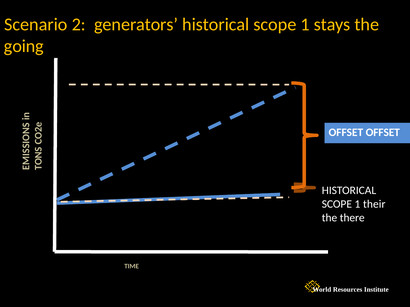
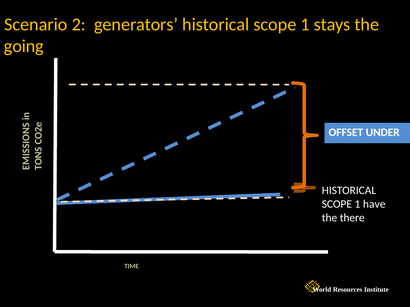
OFFSET OFFSET: OFFSET -> UNDER (383, 133)
their: their -> have (374, 204)
